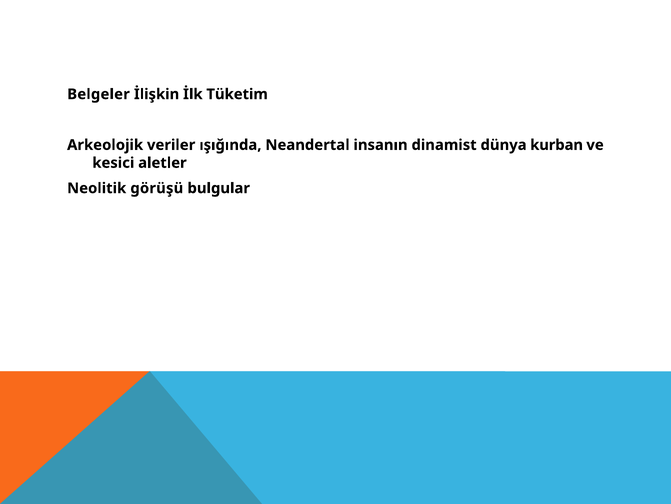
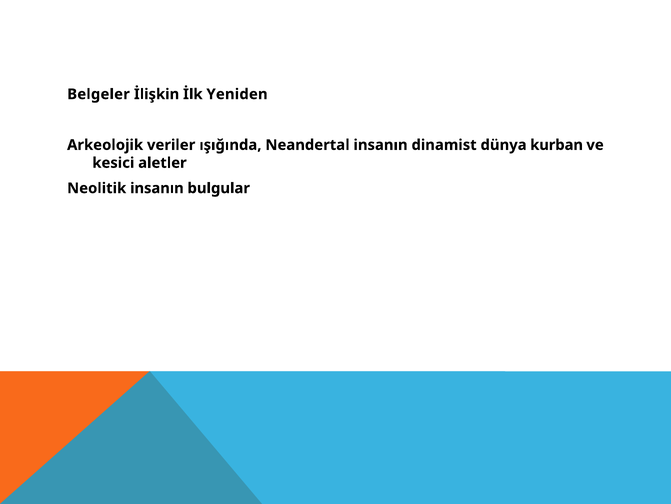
Tüketim: Tüketim -> Yeniden (237, 94)
Neolitik görüşü: görüşü -> insanın (157, 188)
